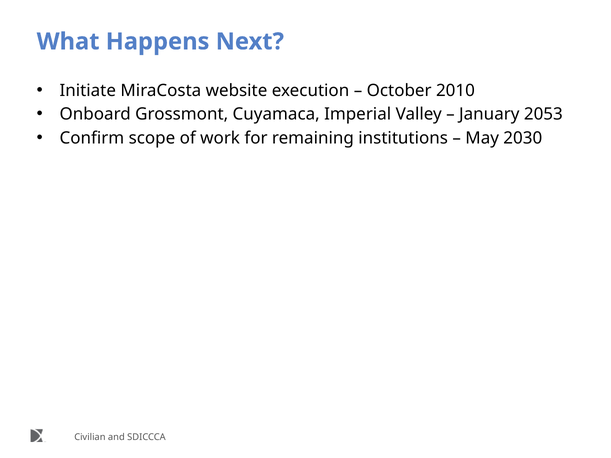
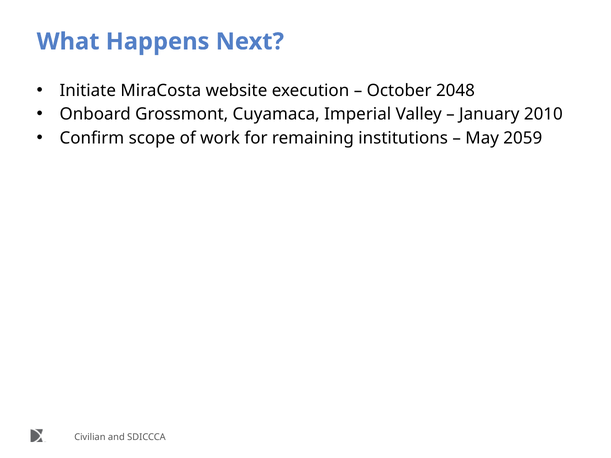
2010: 2010 -> 2048 (455, 91)
2053: 2053 -> 2010 (543, 114)
2030: 2030 -> 2059 (523, 138)
